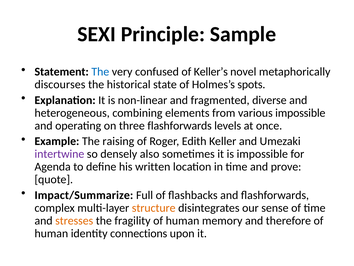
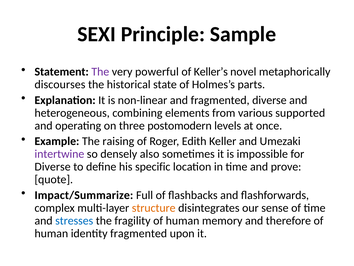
The colour: blue -> purple (100, 72)
confused: confused -> powerful (157, 72)
spots: spots -> parts (251, 84)
various impossible: impossible -> supported (300, 113)
three flashforwards: flashforwards -> postomodern (180, 125)
Agenda: Agenda -> Diverse (53, 166)
written: written -> specific (153, 166)
stresses colour: orange -> blue (74, 220)
identity connections: connections -> fragmented (139, 233)
